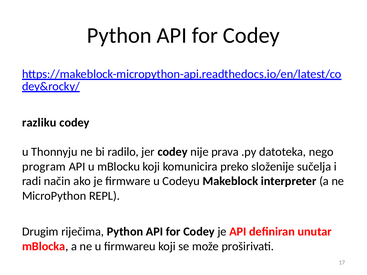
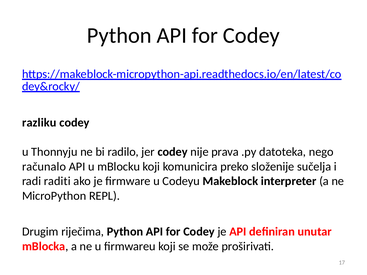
program: program -> računalo (44, 167)
način: način -> raditi (57, 181)
